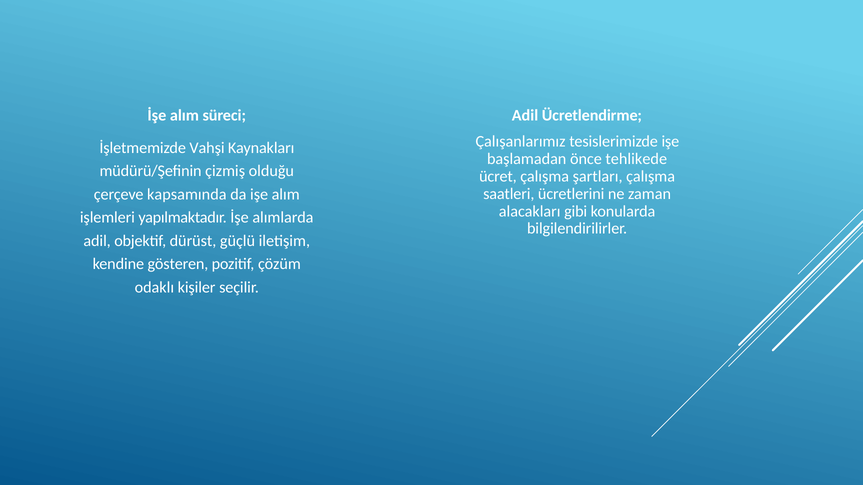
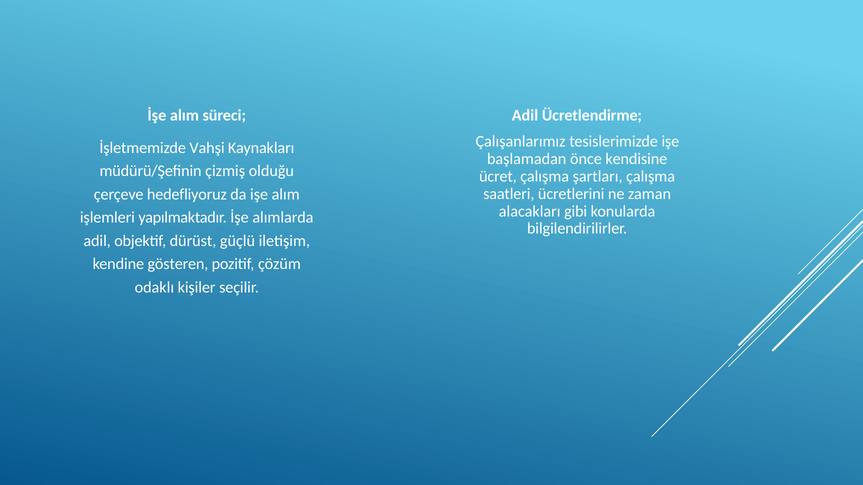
tehlikede: tehlikede -> kendisine (636, 159)
kapsamında: kapsamında -> hedefliyoruz (187, 194)
